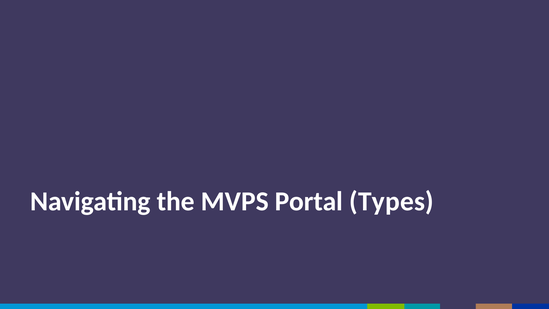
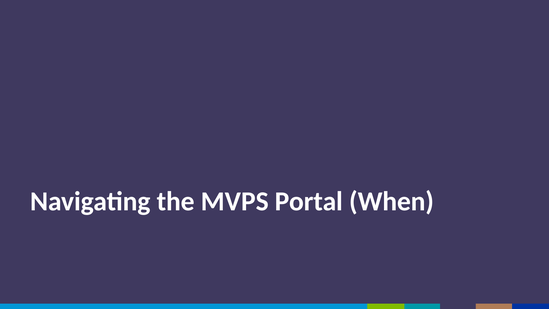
Types: Types -> When (392, 201)
